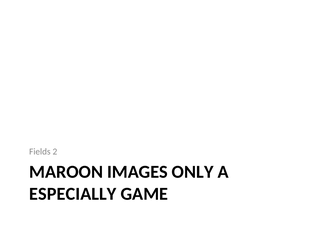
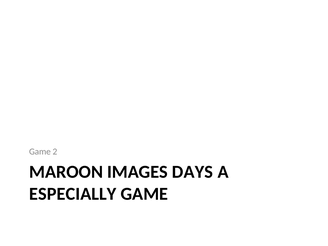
Fields: Fields -> Game (40, 152)
ONLY: ONLY -> DAYS (193, 172)
